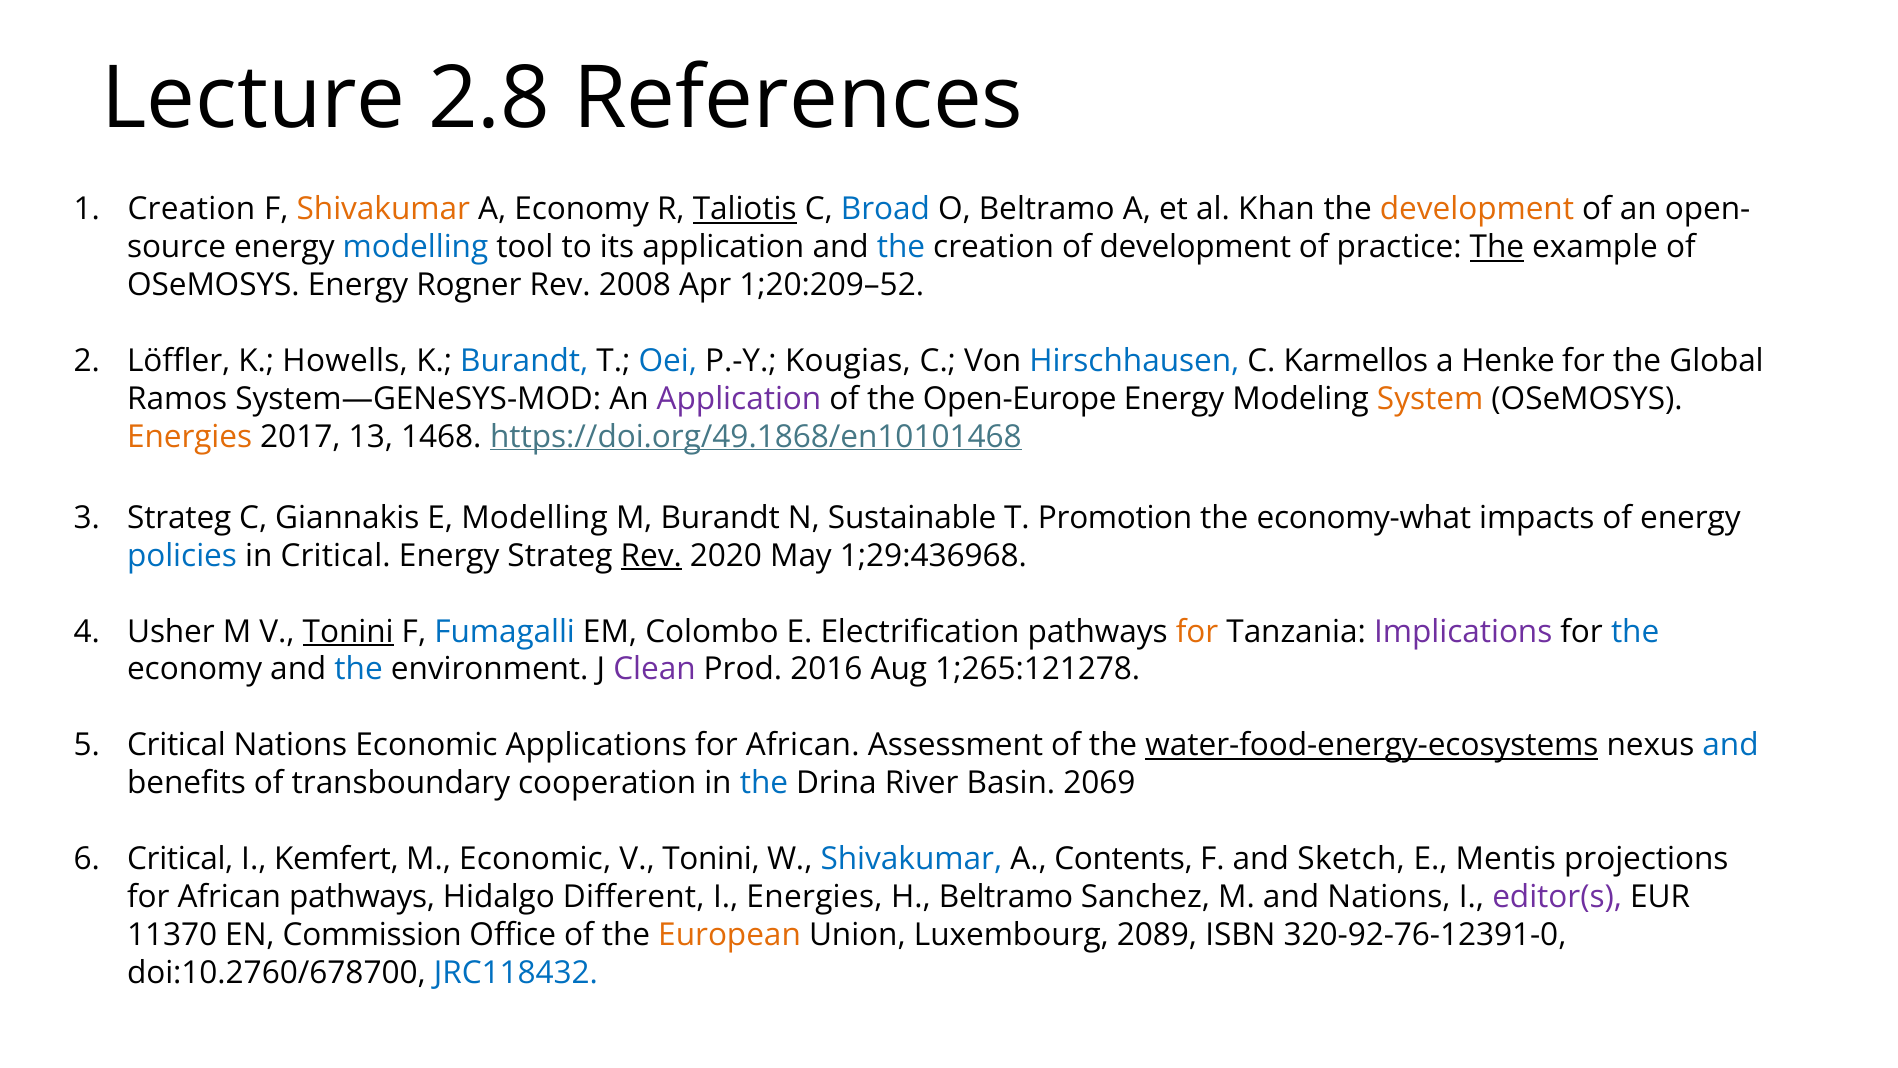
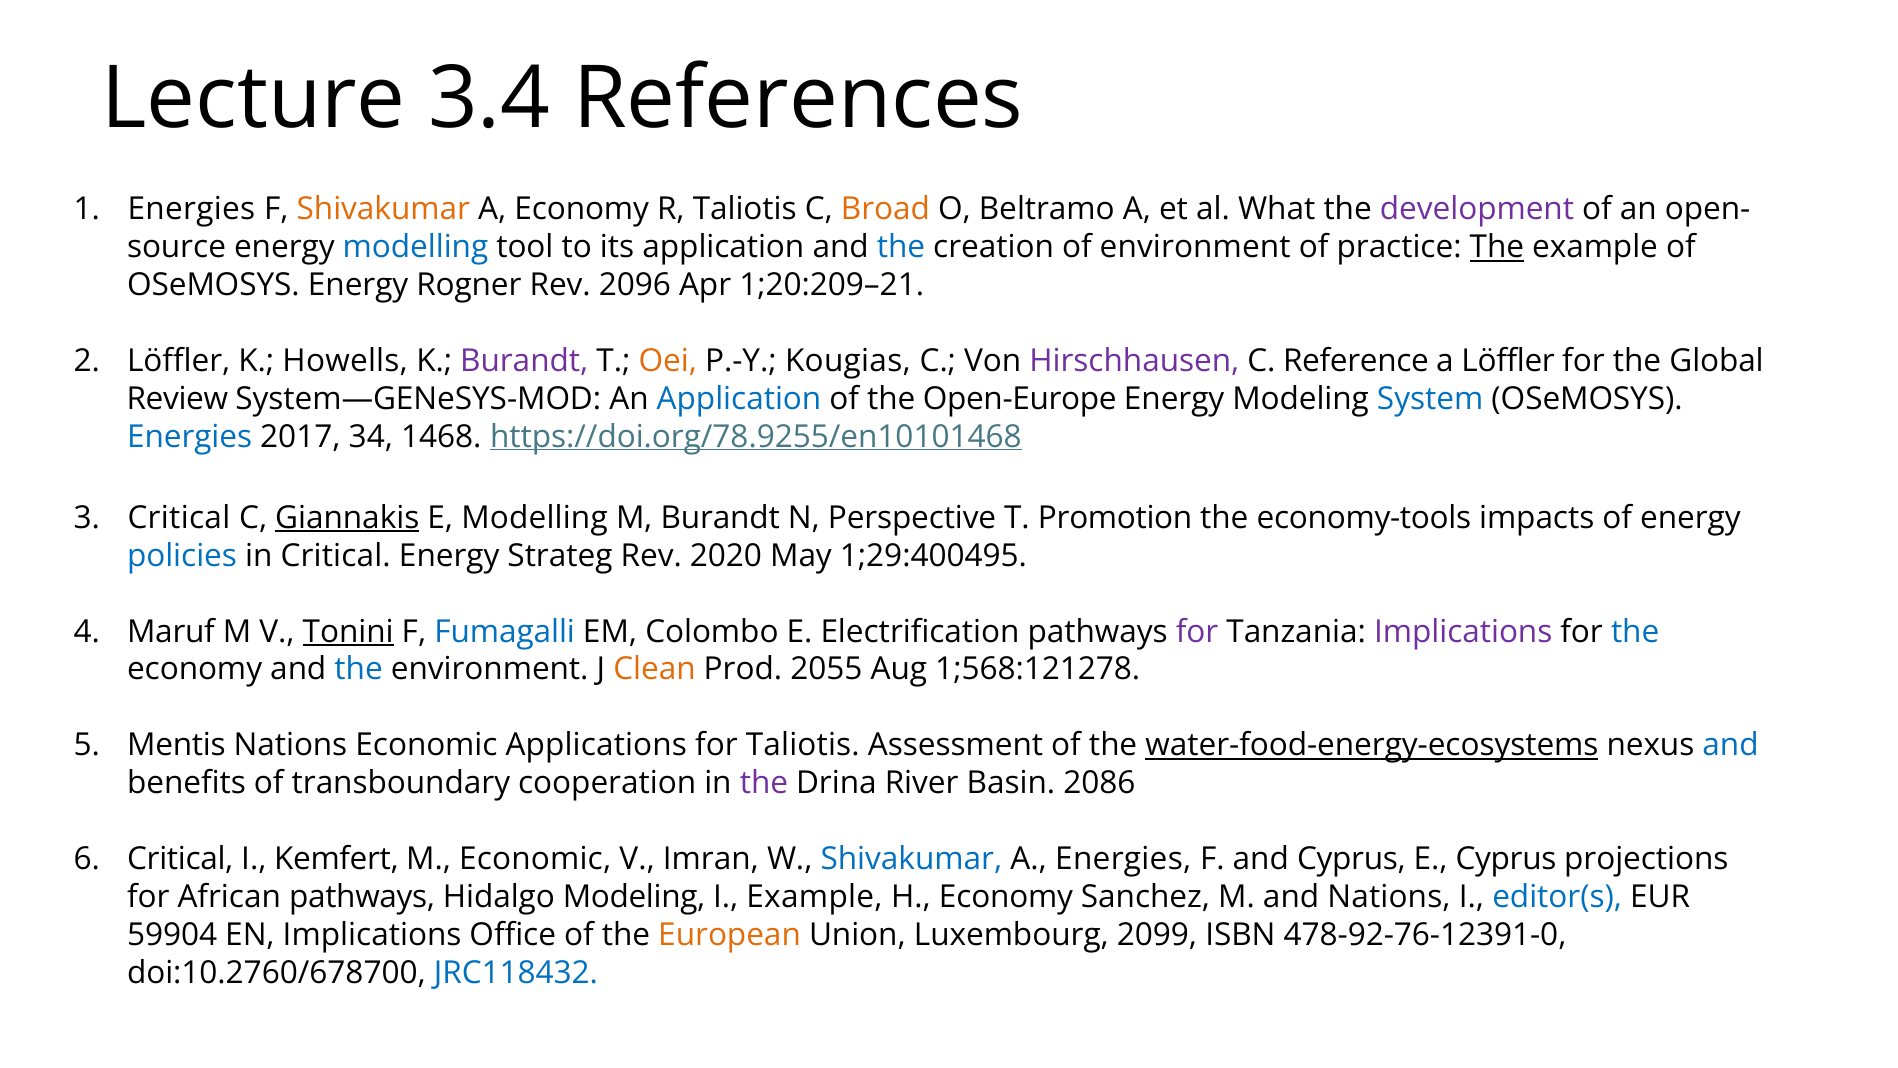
2.8: 2.8 -> 3.4 (489, 99)
Creation: Creation -> Energies (191, 209)
Taliotis underline: present -> none (745, 209)
Broad colour: blue -> orange (885, 209)
Khan: Khan -> What (1277, 209)
development colour: orange -> purple (1477, 209)
of development: development -> environment (1195, 247)
2008: 2008 -> 2096 (635, 285)
1;20:209–52: 1;20:209–52 -> 1;20:209–21 (832, 285)
Burandt colour: blue -> purple (524, 361)
Oei colour: blue -> orange (668, 361)
Hirschhausen colour: blue -> purple (1134, 361)
Karmellos: Karmellos -> Reference (1356, 361)
a Henke: Henke -> Löffler (1508, 361)
Ramos: Ramos -> Review (177, 399)
Application colour: purple -> blue (739, 399)
System colour: orange -> blue (1430, 399)
Energies colour: orange -> blue (190, 437)
13: 13 -> 34 (371, 437)
https://doi.org/49.1868/en10101468: https://doi.org/49.1868/en10101468 -> https://doi.org/78.9255/en10101468 (756, 437)
Strateg: Strateg -> Critical (179, 518)
Giannakis underline: none -> present (347, 518)
Sustainable: Sustainable -> Perspective (912, 518)
economy-what: economy-what -> economy-tools (1364, 518)
Rev underline: present -> none (651, 555)
1;29:436968: 1;29:436968 -> 1;29:400495 (933, 555)
Usher: Usher -> Maruf (171, 631)
for colour: orange -> purple (1197, 631)
Clean colour: purple -> orange (654, 669)
2016: 2016 -> 2055 (826, 669)
1;265:121278: 1;265:121278 -> 1;568:121278 (1038, 669)
Critical: Critical -> Mentis (176, 745)
African: African -> Taliotis (803, 745)
the colour: blue -> purple (764, 783)
2069: 2069 -> 2086 (1099, 783)
Tonini: Tonini -> Imran (711, 859)
A Contents: Contents -> Energies (1123, 859)
and Sketch: Sketch -> Cyprus (1351, 859)
E Mentis: Mentis -> Cyprus (1506, 859)
Hidalgo Different: Different -> Modeling (634, 897)
I Energies: Energies -> Example (815, 897)
H Beltramo: Beltramo -> Economy (1006, 897)
editor(s colour: purple -> blue (1557, 897)
11370: 11370 -> 59904 (172, 935)
EN Commission: Commission -> Implications (372, 935)
2089: 2089 -> 2099 (1157, 935)
320-92-76-12391-0: 320-92-76-12391-0 -> 478-92-76-12391-0 (1425, 935)
